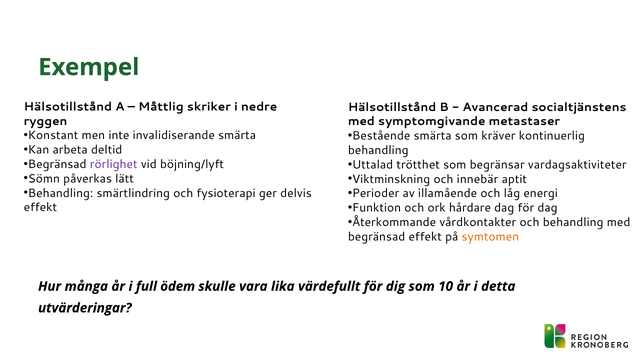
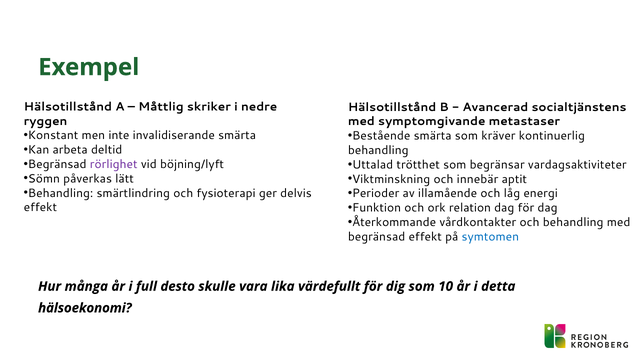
hårdare: hårdare -> relation (470, 208)
symtomen colour: orange -> blue (490, 237)
ödem: ödem -> desto (178, 287)
utvärderingar: utvärderingar -> hälsoekonomi (85, 308)
